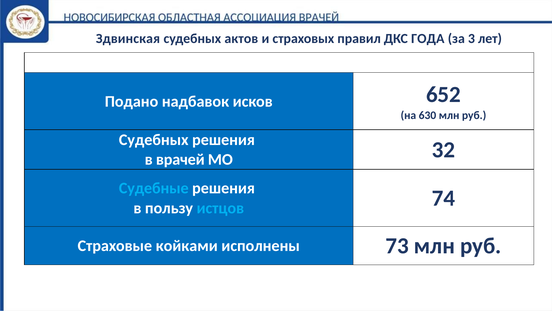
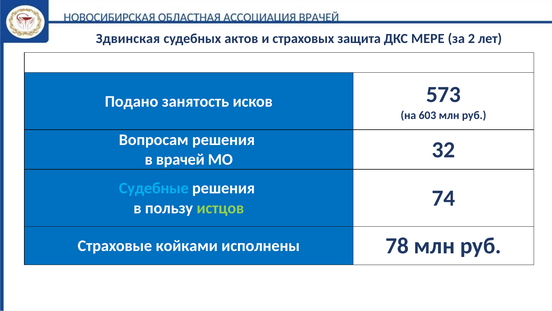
правил: правил -> защита (359, 39)
ГОДА: ГОДА -> МЕРЕ (428, 39)
3: 3 -> 2 (471, 39)
надбавок: надбавок -> занятость (195, 101)
652: 652 -> 573 (443, 94)
630: 630 -> 603 (427, 115)
Судебных: Судебных -> Вопросам (154, 140)
истцов colour: light blue -> light green (220, 208)
73: 73 -> 78 (397, 246)
